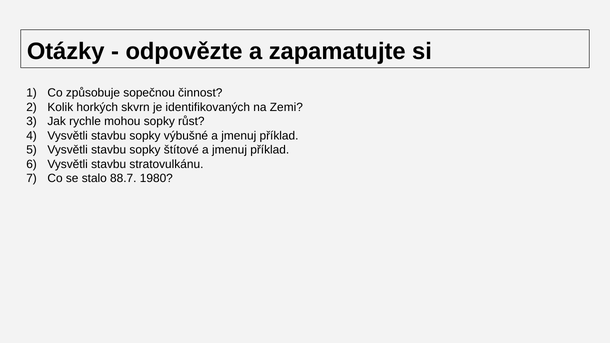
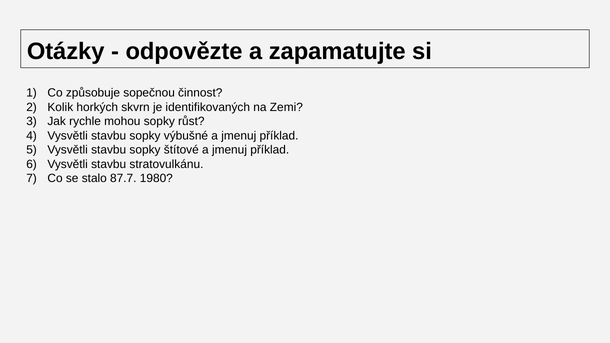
88.7: 88.7 -> 87.7 (123, 179)
